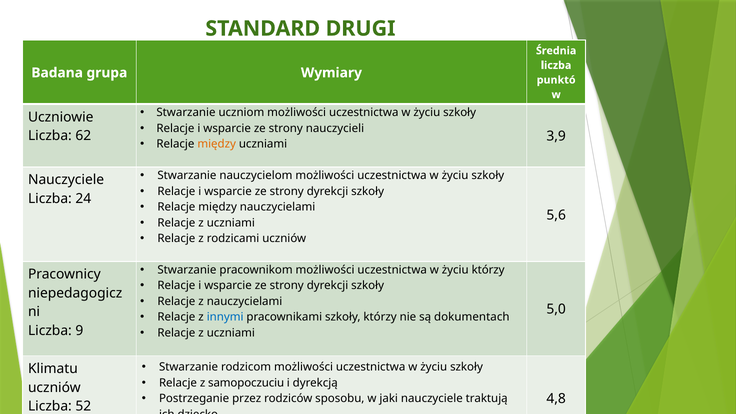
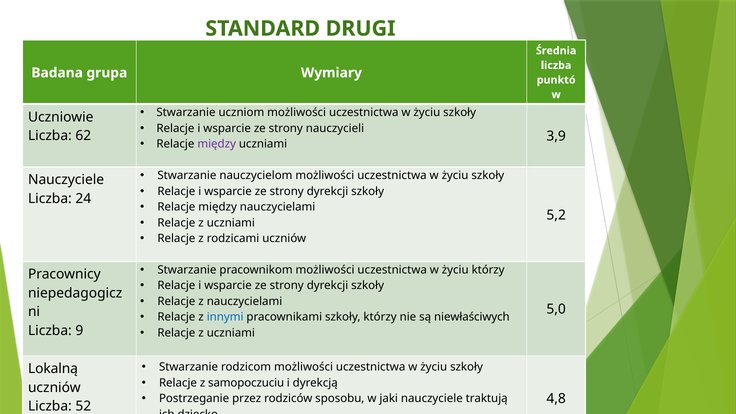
między colour: orange -> purple (217, 144)
5,6: 5,6 -> 5,2 (556, 215)
dokumentach: dokumentach -> niewłaściwych (472, 317)
Klimatu: Klimatu -> Lokalną (53, 369)
